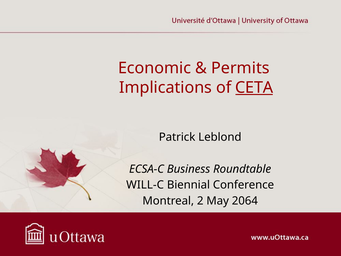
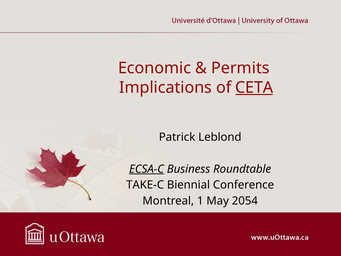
ECSA-C underline: none -> present (147, 169)
WILL-C: WILL-C -> TAKE-C (145, 185)
2: 2 -> 1 (200, 201)
2064: 2064 -> 2054 (245, 201)
